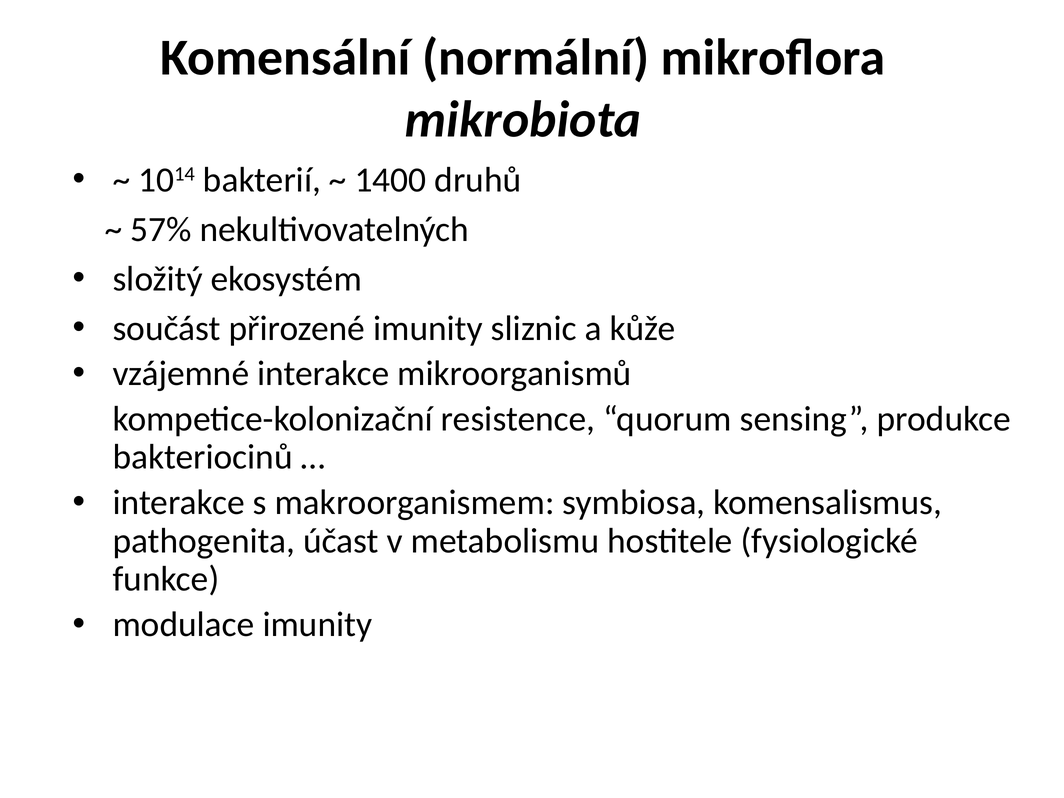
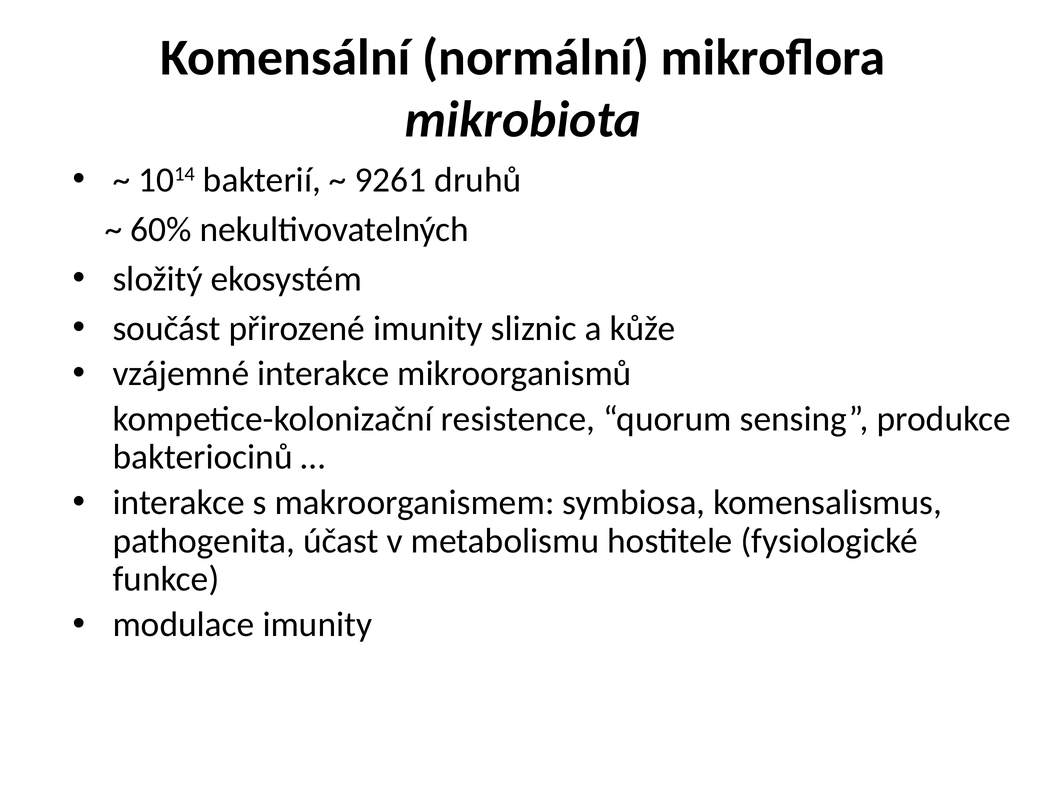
1400: 1400 -> 9261 (390, 180)
57%: 57% -> 60% (161, 229)
